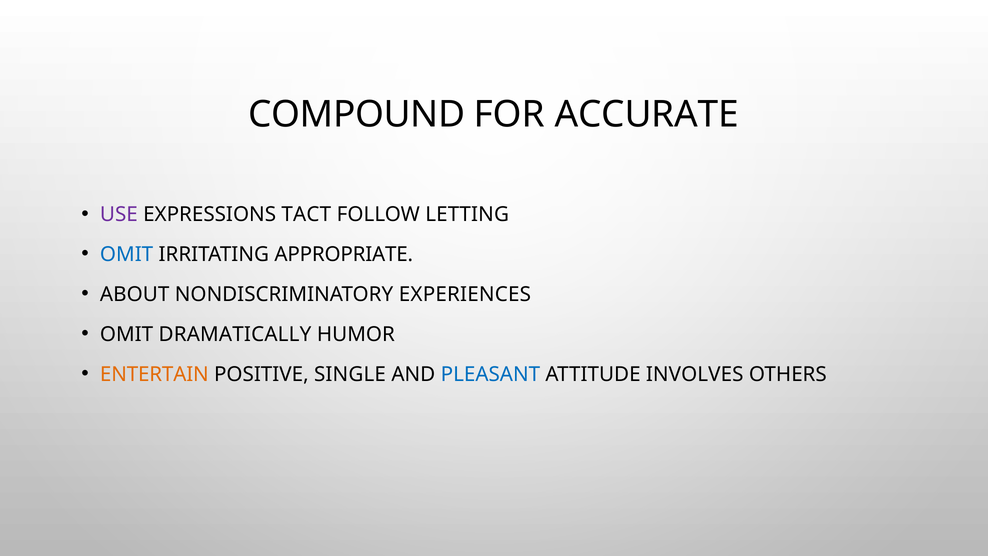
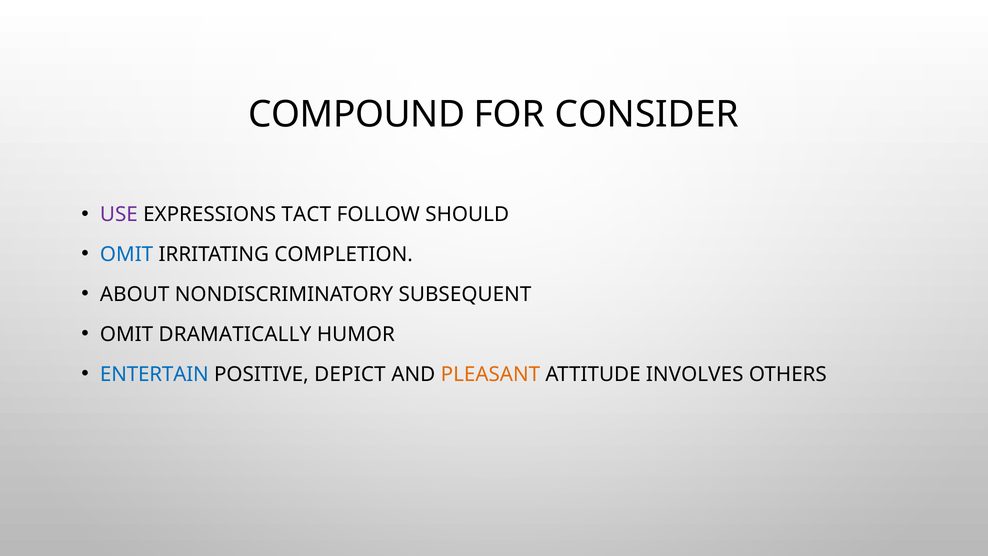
ACCURATE: ACCURATE -> CONSIDER (647, 115)
LETTING: LETTING -> SHOULD (467, 214)
APPROPRIATE: APPROPRIATE -> COMPLETION (344, 254)
EXPERIENCES: EXPERIENCES -> SUBSEQUENT (465, 294)
ENTERTAIN colour: orange -> blue (154, 374)
SINGLE: SINGLE -> DEPICT (350, 374)
PLEASANT colour: blue -> orange (490, 374)
